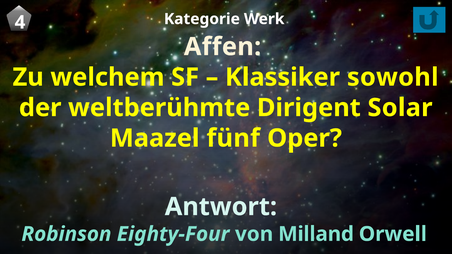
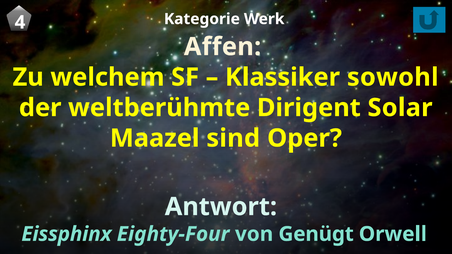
fünf: fünf -> sind (233, 138)
Robinson: Robinson -> Eissphinx (66, 234)
Milland: Milland -> Genügt (316, 234)
